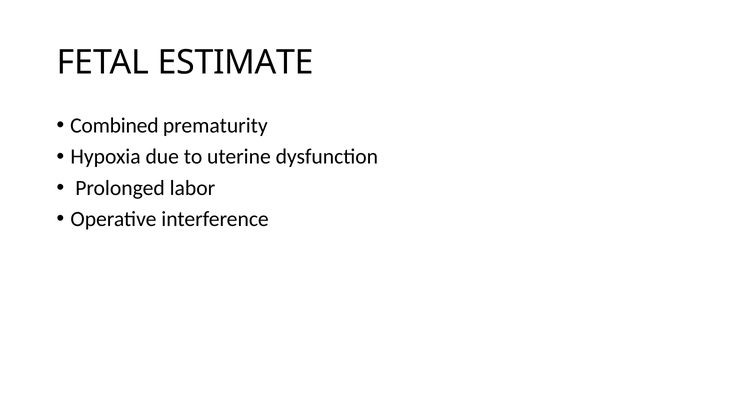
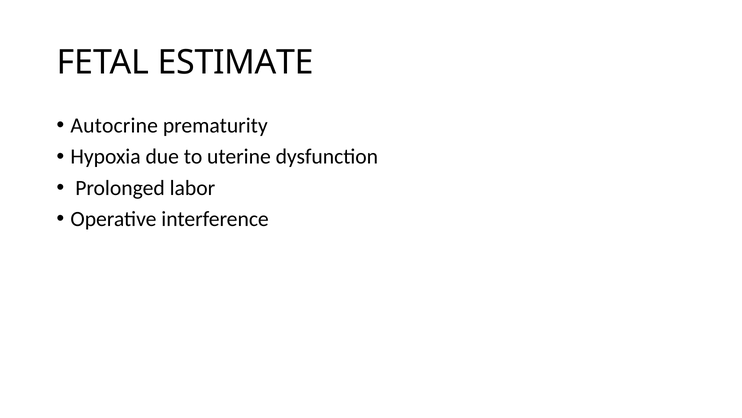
Combined: Combined -> Autocrine (114, 125)
